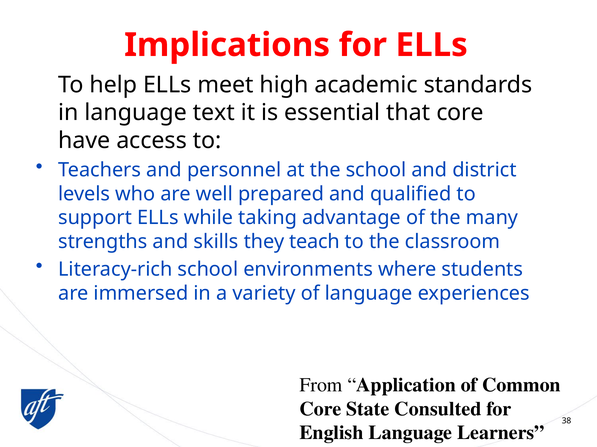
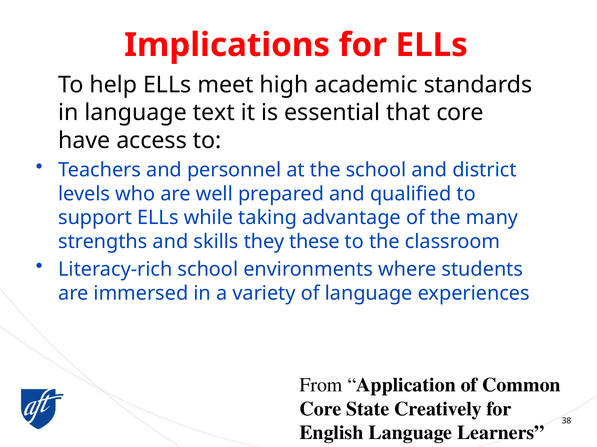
teach: teach -> these (314, 242)
Consulted: Consulted -> Creatively (438, 410)
